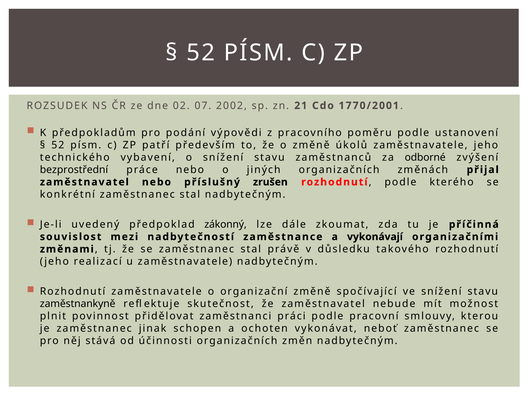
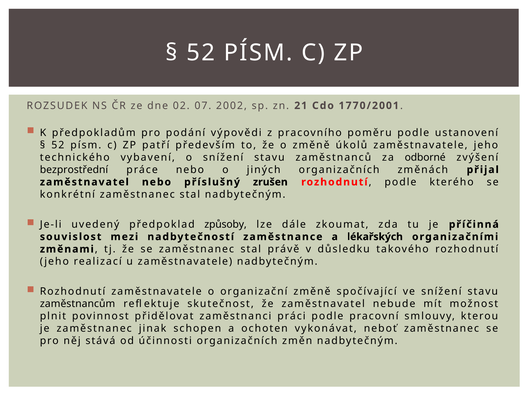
zákonný: zákonný -> způsoby (226, 224)
vykonávají: vykonávají -> lékařských (375, 237)
zaměstnankyně: zaměstnankyně -> zaměstnancům (78, 304)
